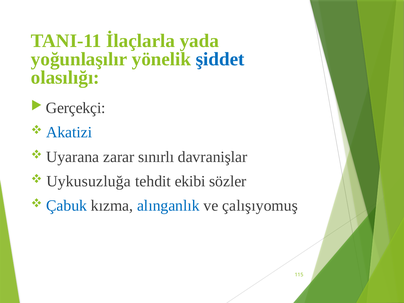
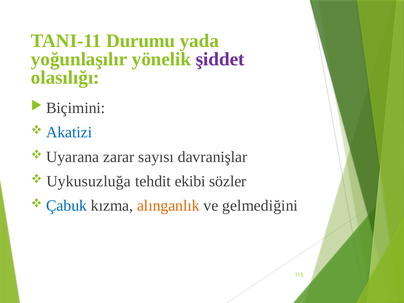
İlaçlarla: İlaçlarla -> Durumu (141, 41)
şiddet colour: blue -> purple (220, 59)
Gerçekçi: Gerçekçi -> Biçimini (76, 108)
sınırlı: sınırlı -> sayısı (156, 157)
alınganlık colour: blue -> orange (168, 206)
çalışıyomuş: çalışıyomuş -> gelmediğini (260, 206)
